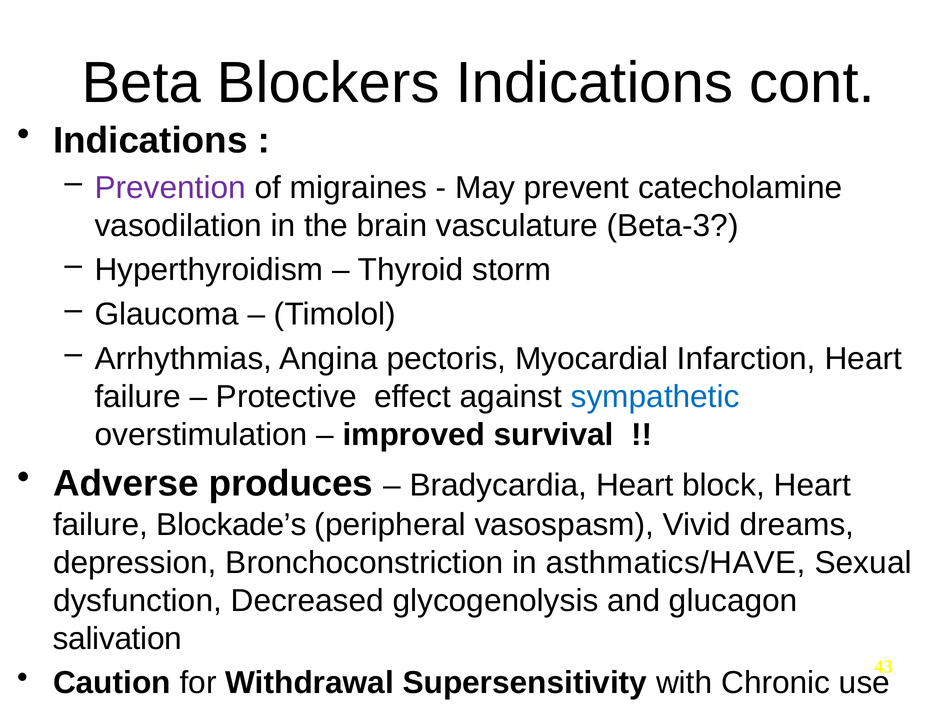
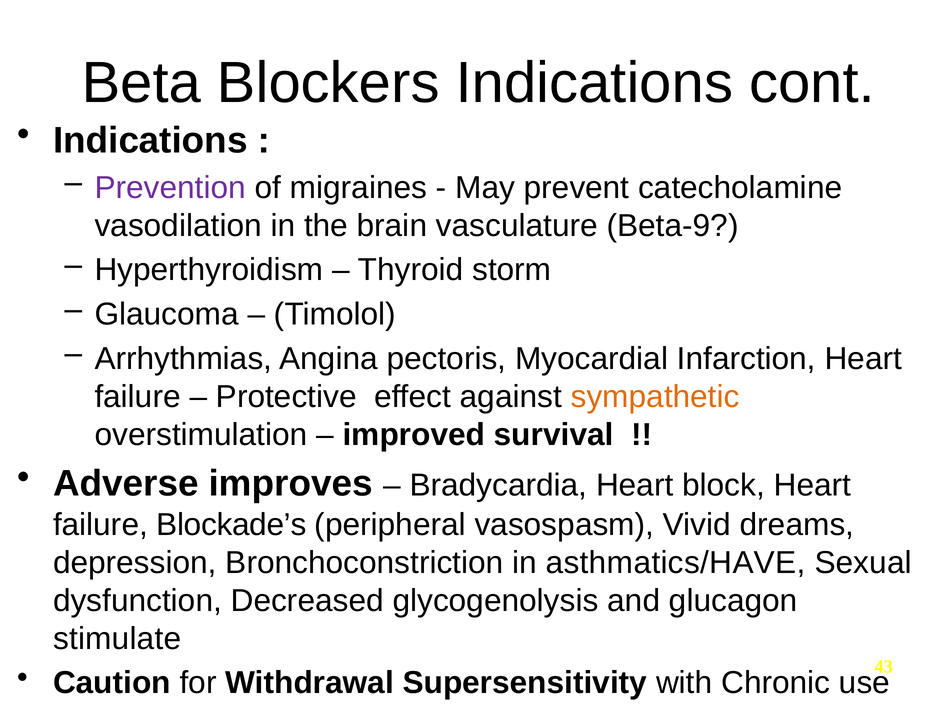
Beta-3: Beta-3 -> Beta-9 (673, 225)
sympathetic colour: blue -> orange (655, 396)
produces: produces -> improves (291, 483)
salivation: salivation -> stimulate (117, 638)
